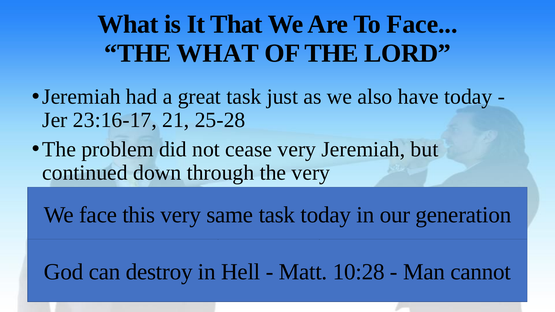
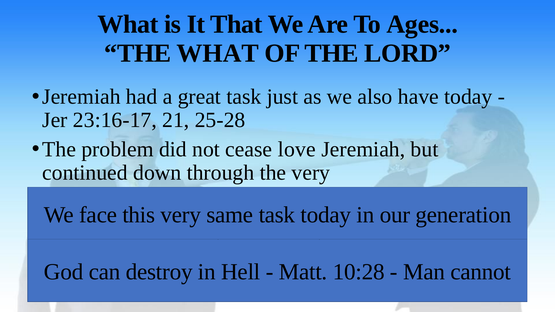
To Face: Face -> Ages (422, 24)
cease very: very -> love (297, 149)
